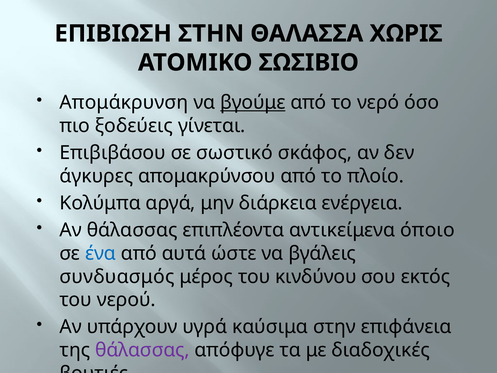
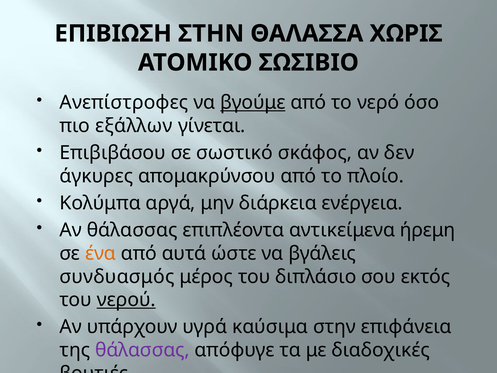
Απομάκρυνση: Απομάκρυνση -> Ανεπίστροφες (124, 102)
ξοδεύεις: ξοδεύεις -> εξάλλων (134, 126)
όποιο: όποιο -> ήρεμη (428, 230)
ένα colour: blue -> orange (101, 253)
κινδύνου: κινδύνου -> διπλάσιο (316, 276)
νερού underline: none -> present (126, 300)
